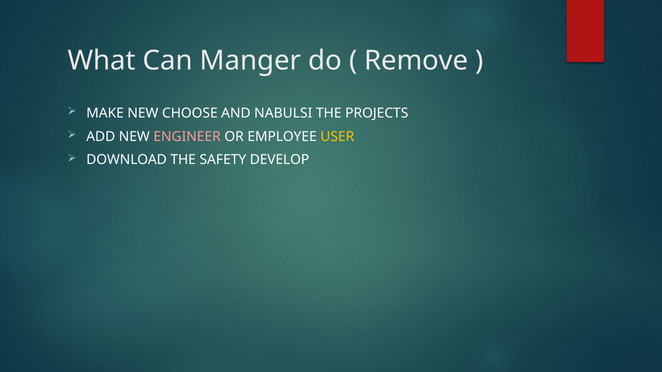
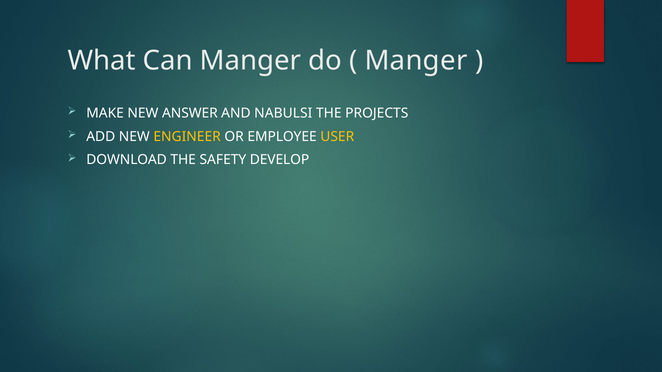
Remove: Remove -> Manger (416, 61)
CHOOSE: CHOOSE -> ANSWER (190, 113)
ENGINEER colour: pink -> yellow (187, 137)
